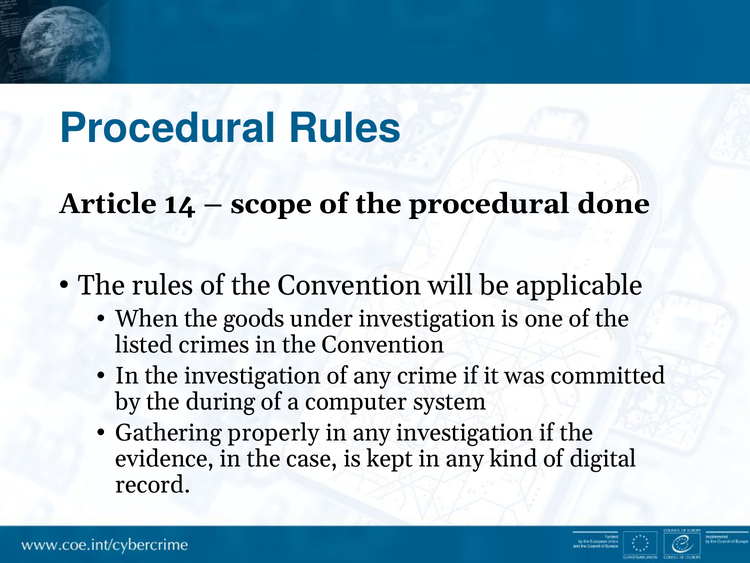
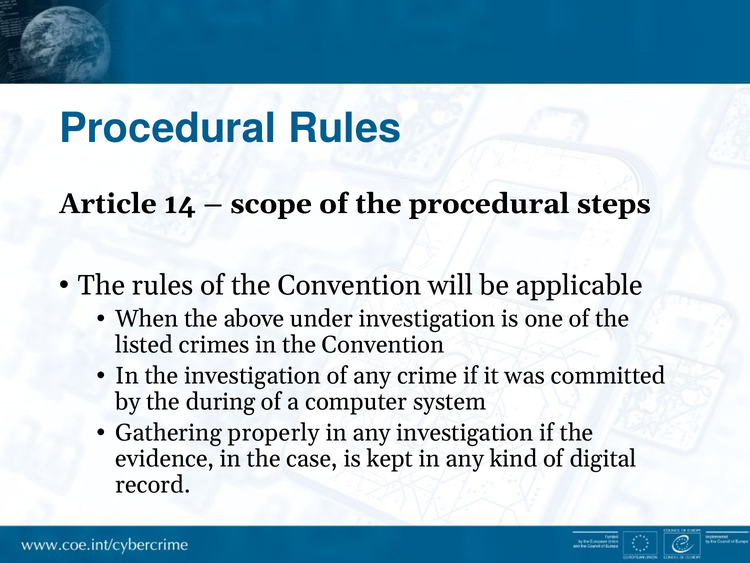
done: done -> steps (614, 204)
goods: goods -> above (254, 319)
